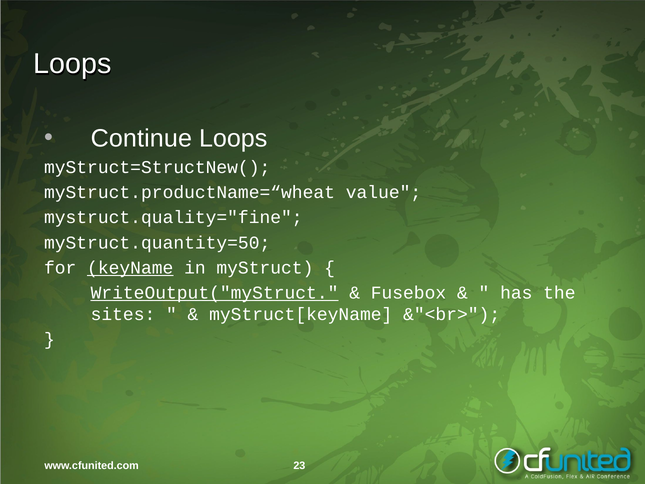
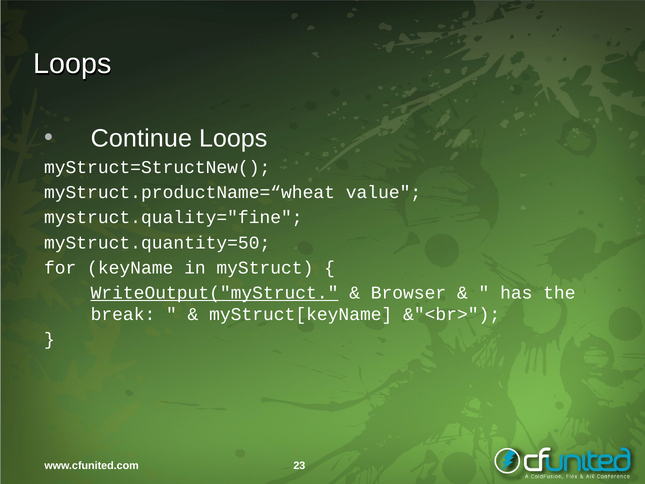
keyName underline: present -> none (130, 268)
Fusebox: Fusebox -> Browser (408, 293)
sites: sites -> break (123, 314)
